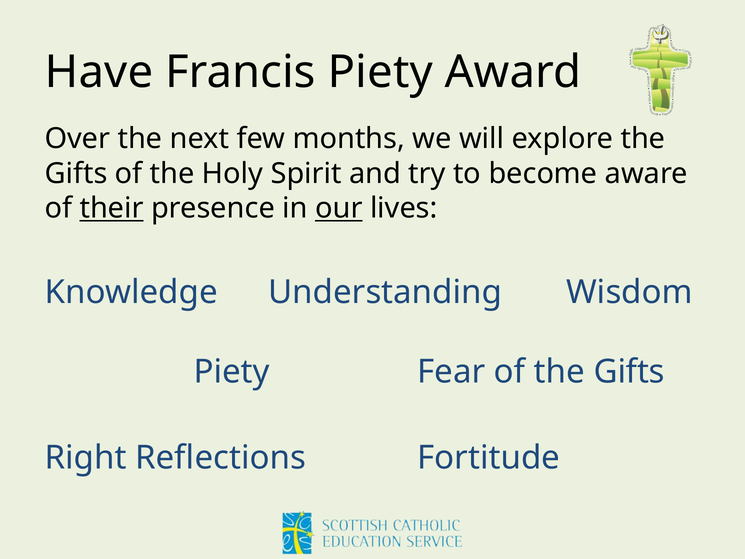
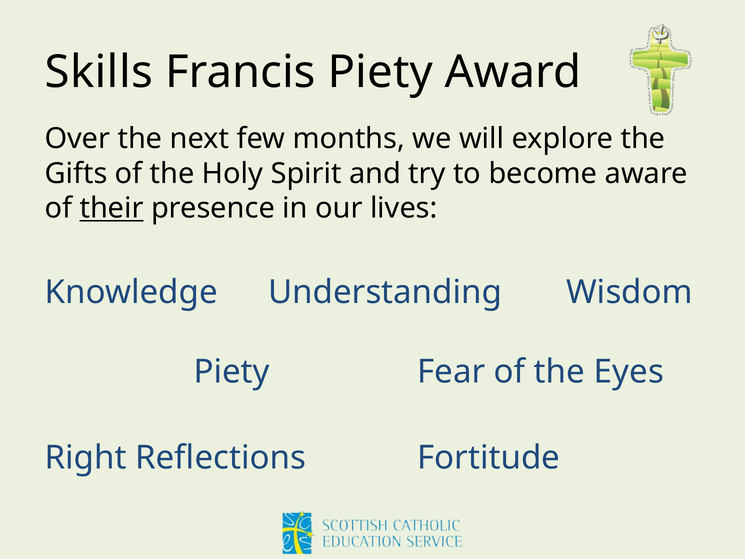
Have: Have -> Skills (99, 72)
our underline: present -> none (339, 208)
of the Gifts: Gifts -> Eyes (629, 372)
